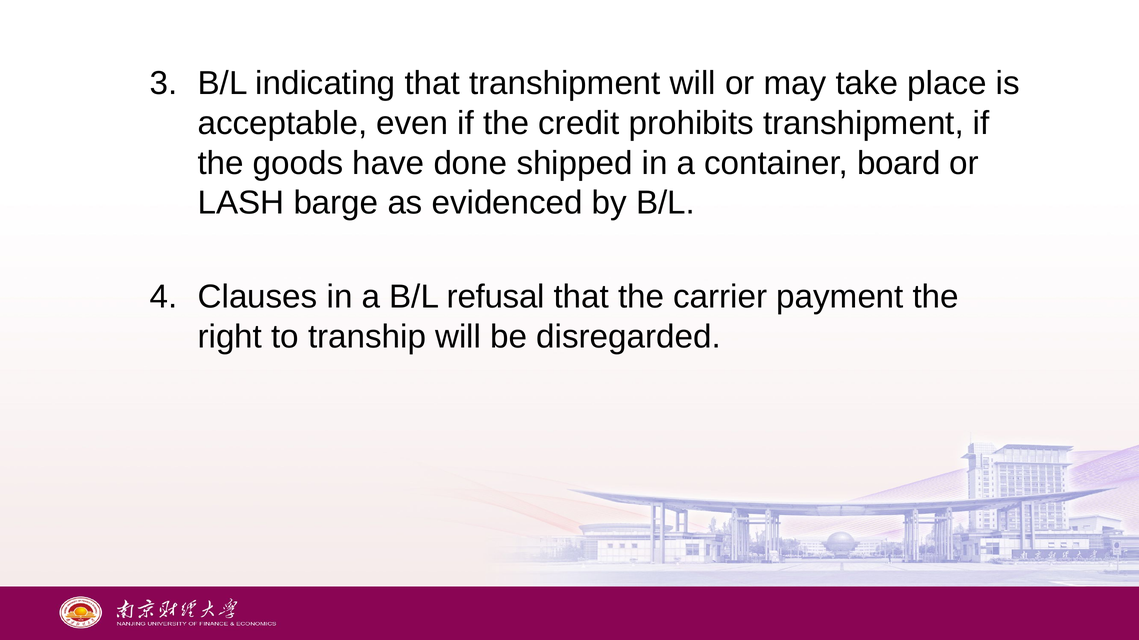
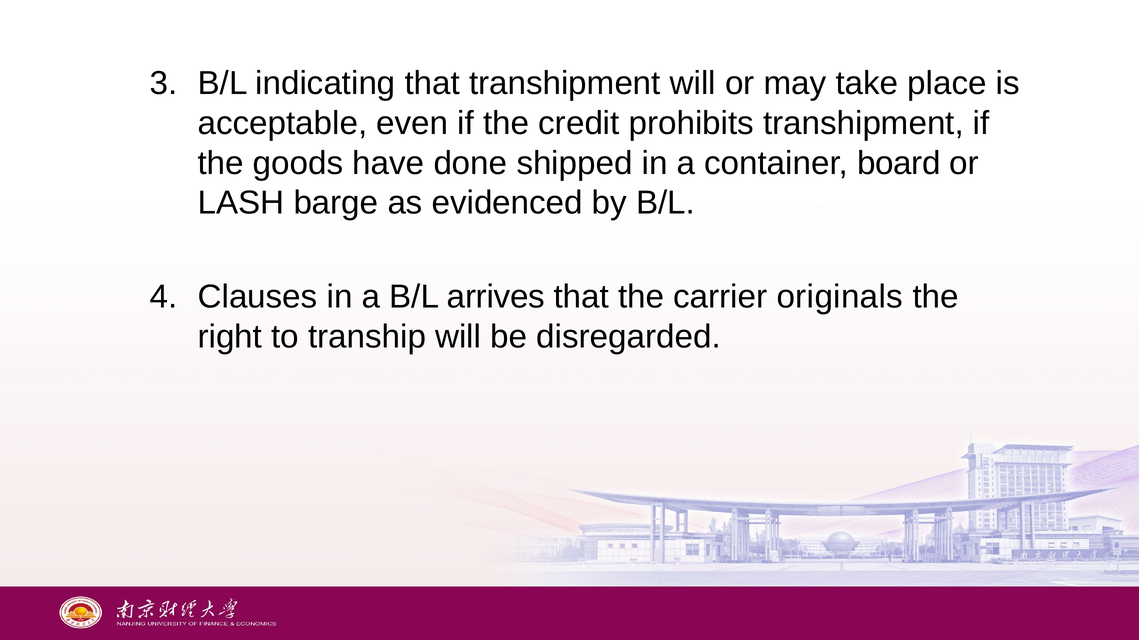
refusal: refusal -> arrives (496, 297)
payment: payment -> originals (840, 297)
